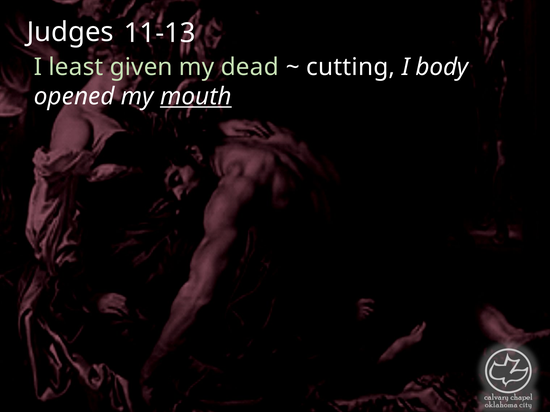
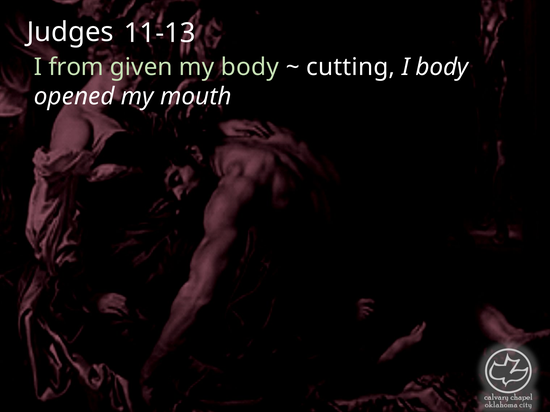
least: least -> from (76, 67)
my dead: dead -> body (250, 67)
mouth underline: present -> none (196, 97)
